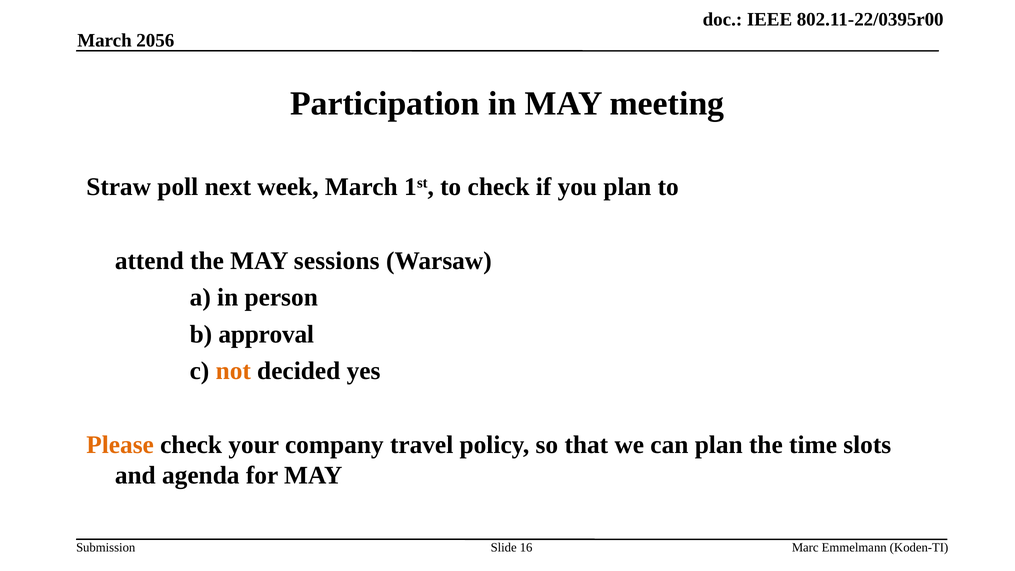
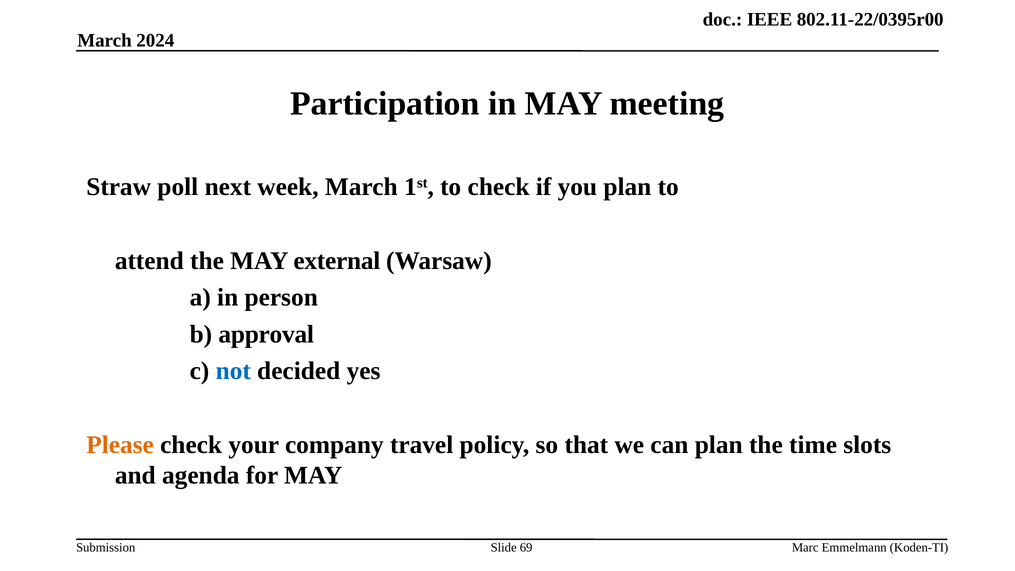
2056: 2056 -> 2024 (155, 40)
sessions: sessions -> external (337, 261)
not colour: orange -> blue (233, 371)
16: 16 -> 69 (526, 548)
